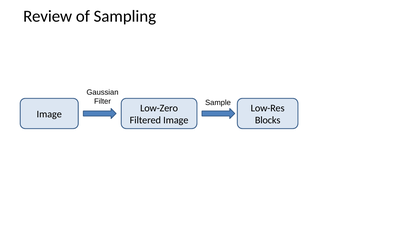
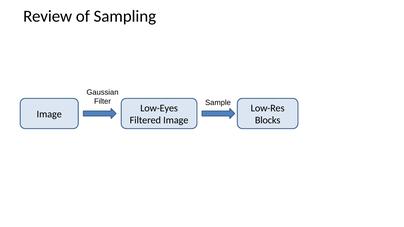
Low-Zero: Low-Zero -> Low-Eyes (159, 108)
